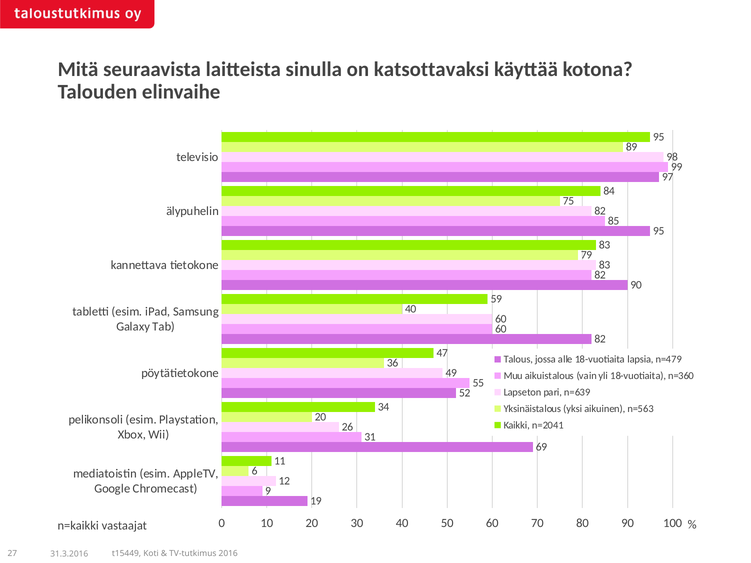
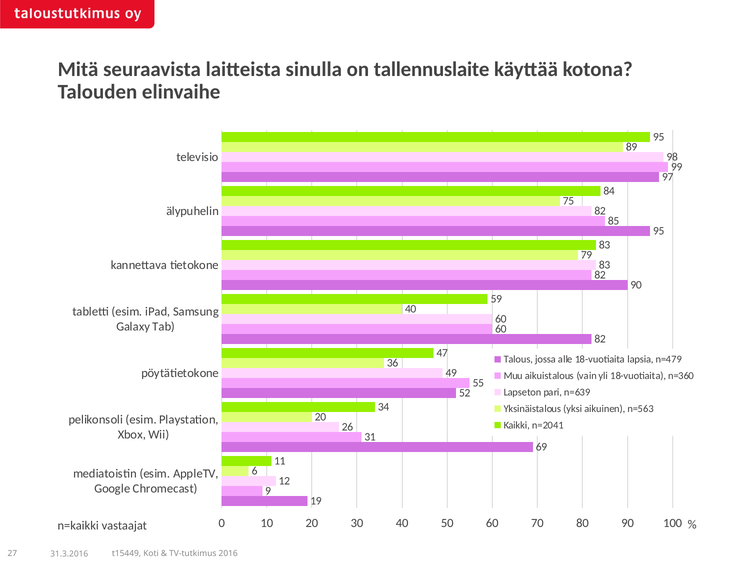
katsottavaksi: katsottavaksi -> tallennuslaite (432, 69)
